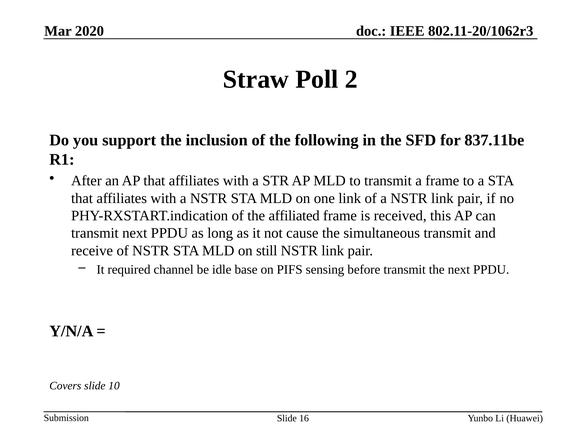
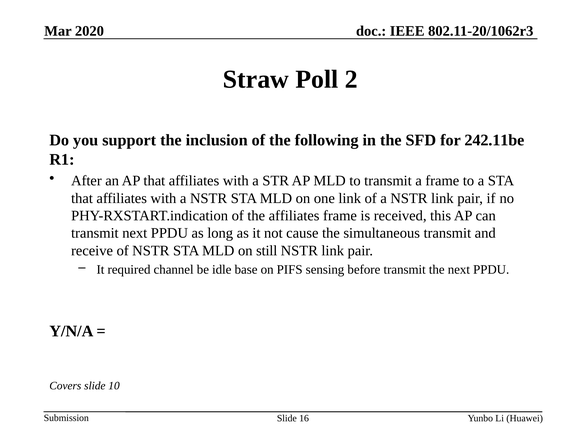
837.11be: 837.11be -> 242.11be (494, 140)
the affiliated: affiliated -> affiliates (294, 216)
